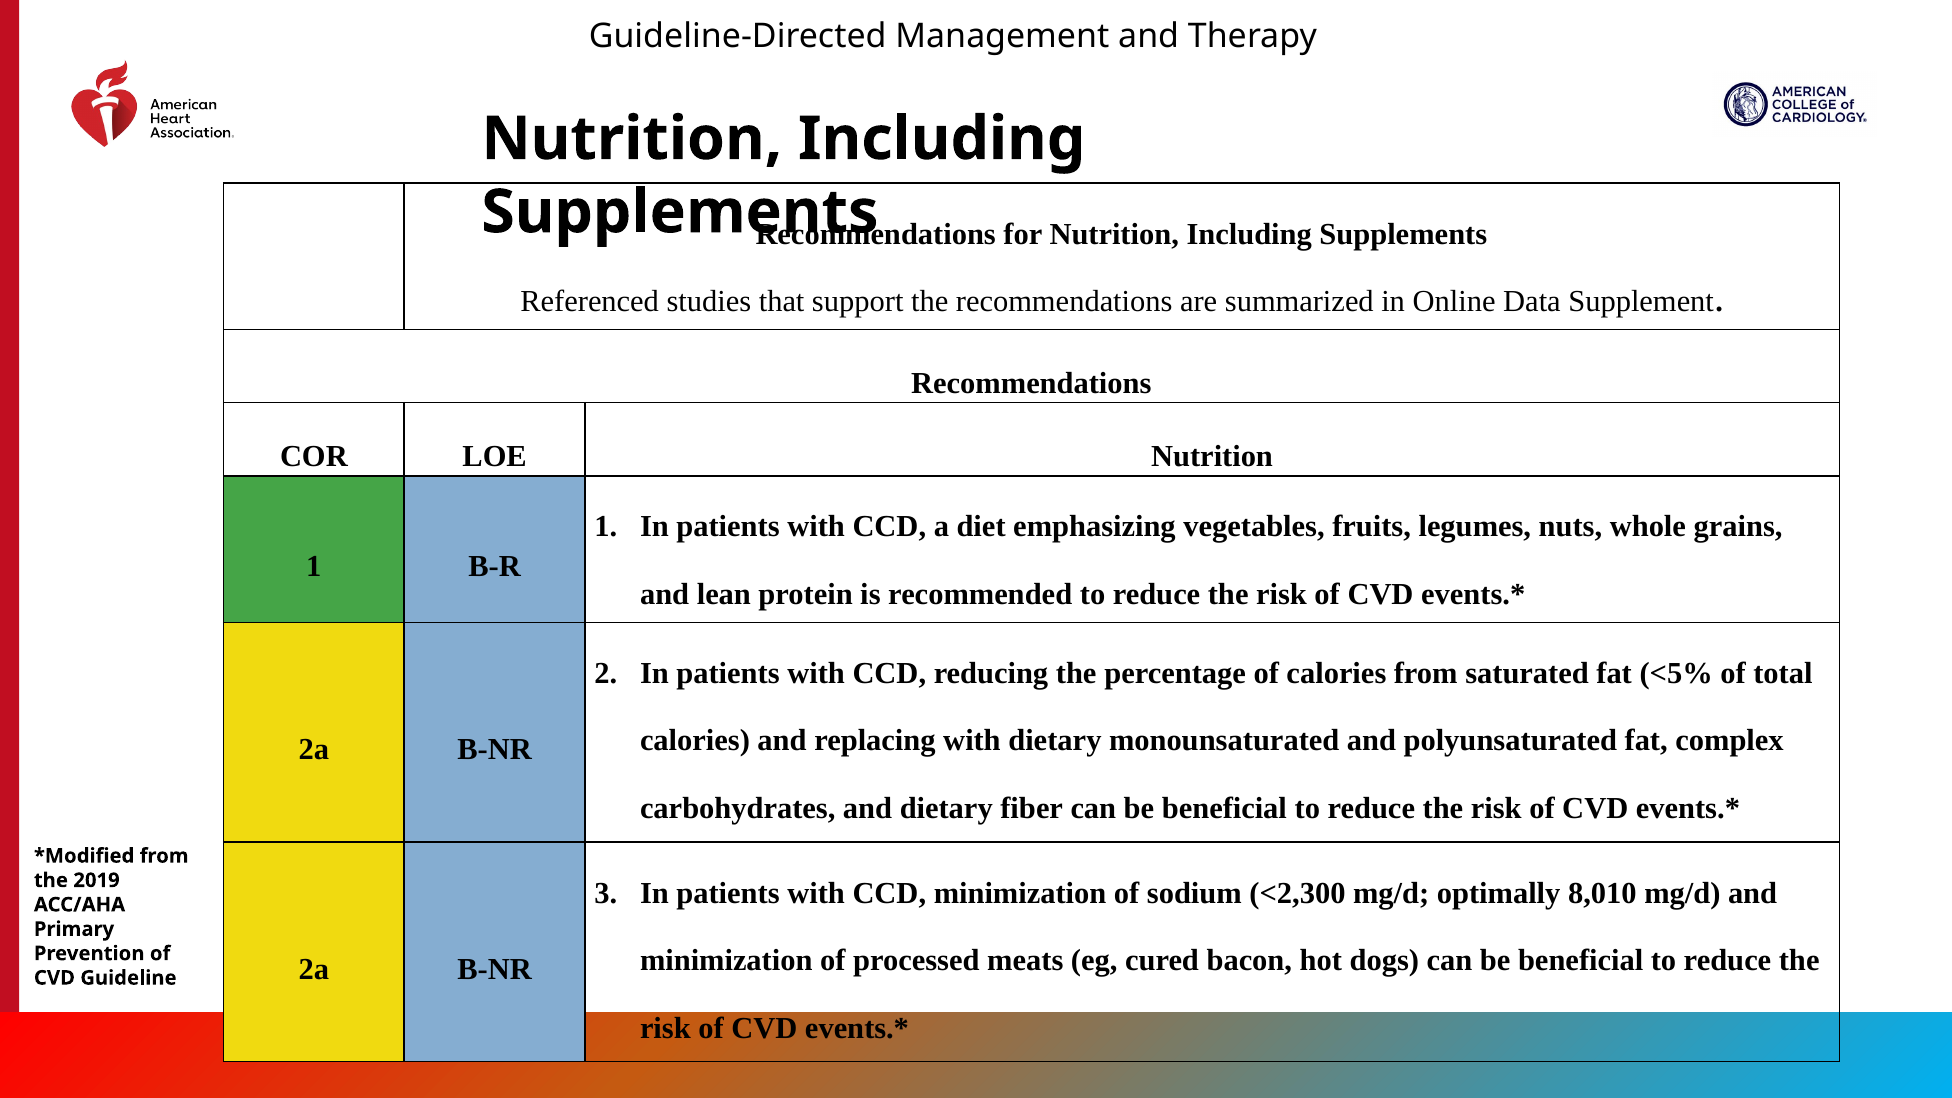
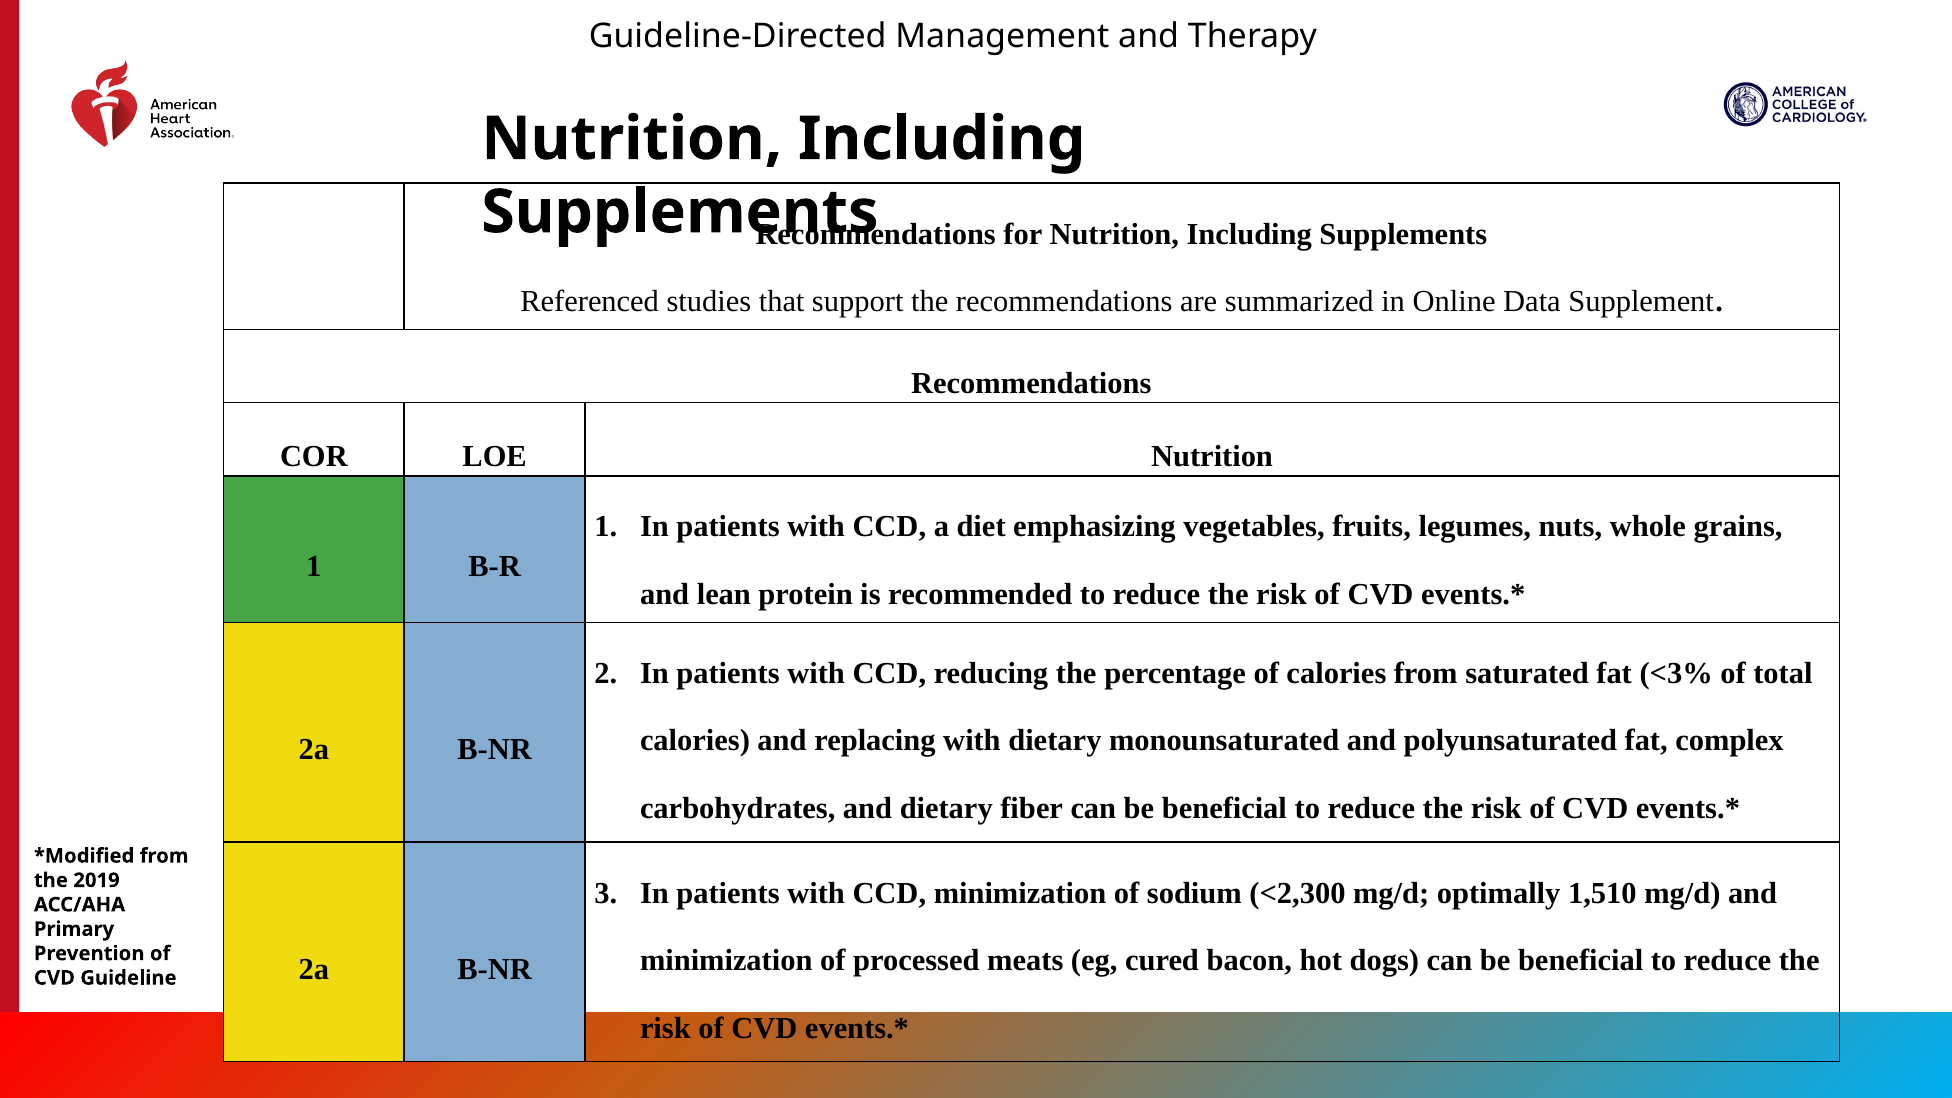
<5%: <5% -> <3% (1676, 673)
8,010: 8,010 -> 1,510 (1602, 893)
